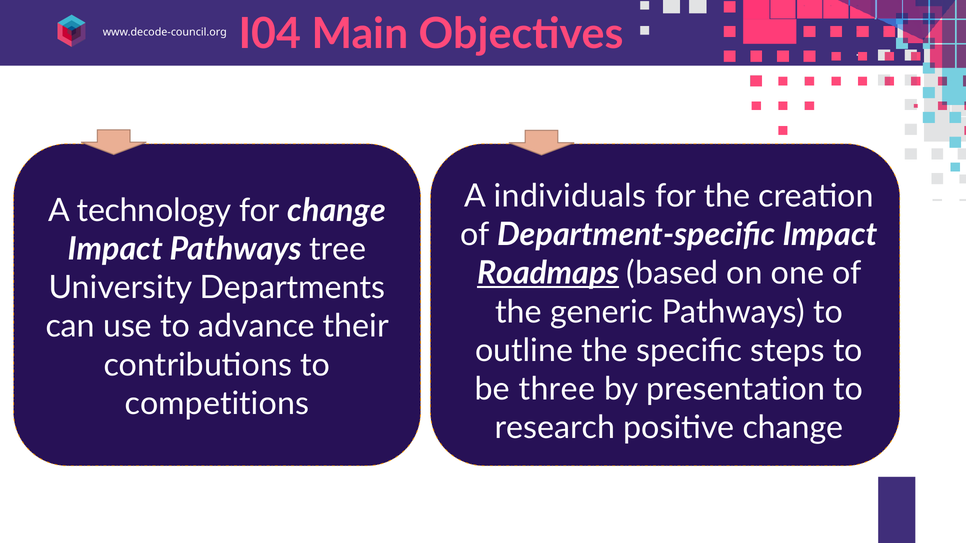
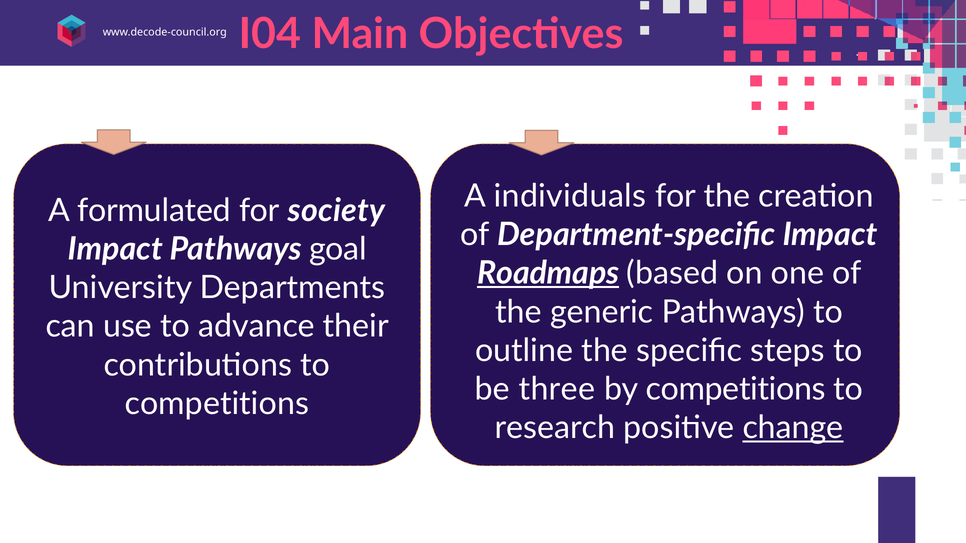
technology: technology -> formulated (154, 211)
for change: change -> society (336, 211)
tree: tree -> goal (338, 249)
by presentation: presentation -> competitions (736, 389)
change underline: none -> present (793, 428)
